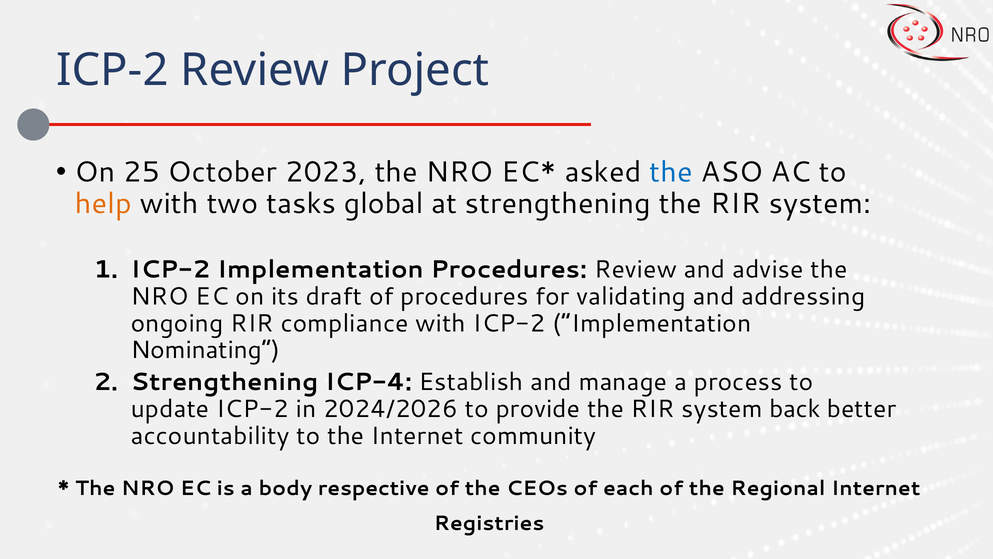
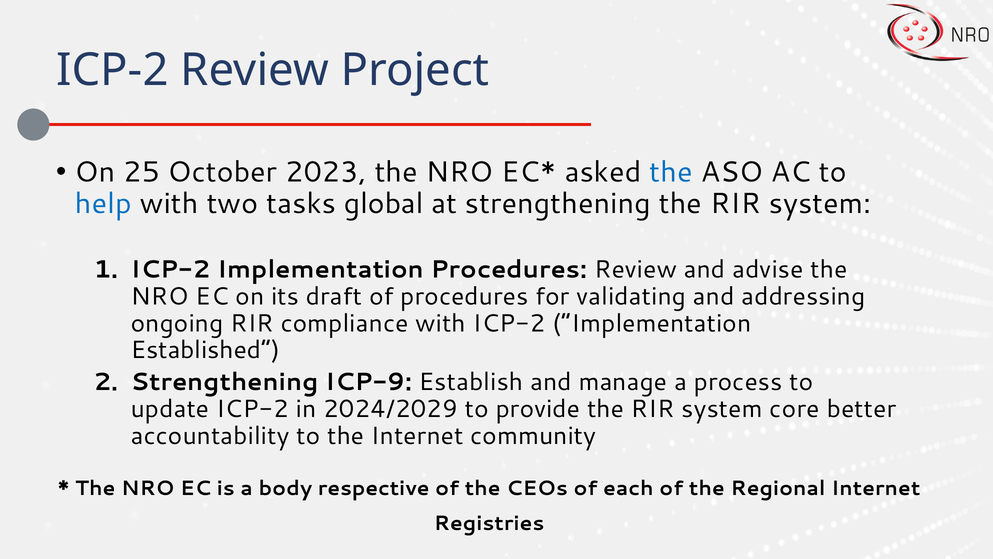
help colour: orange -> blue (103, 203)
Nominating: Nominating -> Established (205, 350)
ICP-4: ICP-4 -> ICP-9 (369, 382)
2024/2026: 2024/2026 -> 2024/2029 (391, 409)
back: back -> core (795, 409)
